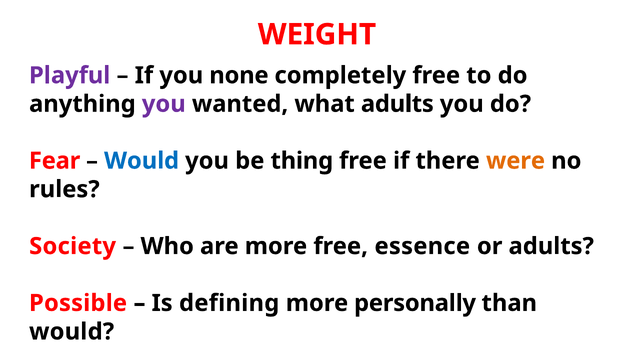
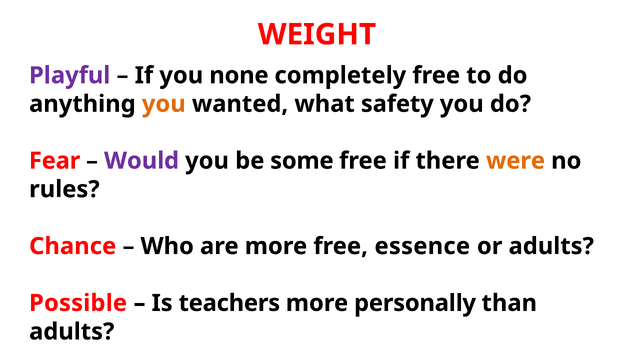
you colour: purple -> orange (164, 104)
what adults: adults -> safety (397, 104)
Would colour: blue -> purple (142, 161)
thing: thing -> some (302, 161)
Society: Society -> Chance (73, 246)
defining: defining -> teachers (229, 303)
would: would -> adults (72, 331)
